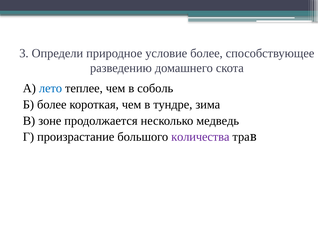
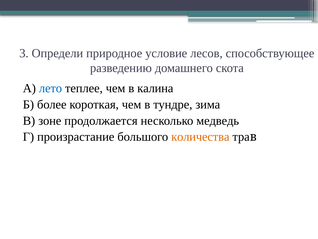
условие более: более -> лесов (206, 53)
соболь: соболь -> калина (155, 88)
количества colour: purple -> orange (200, 137)
